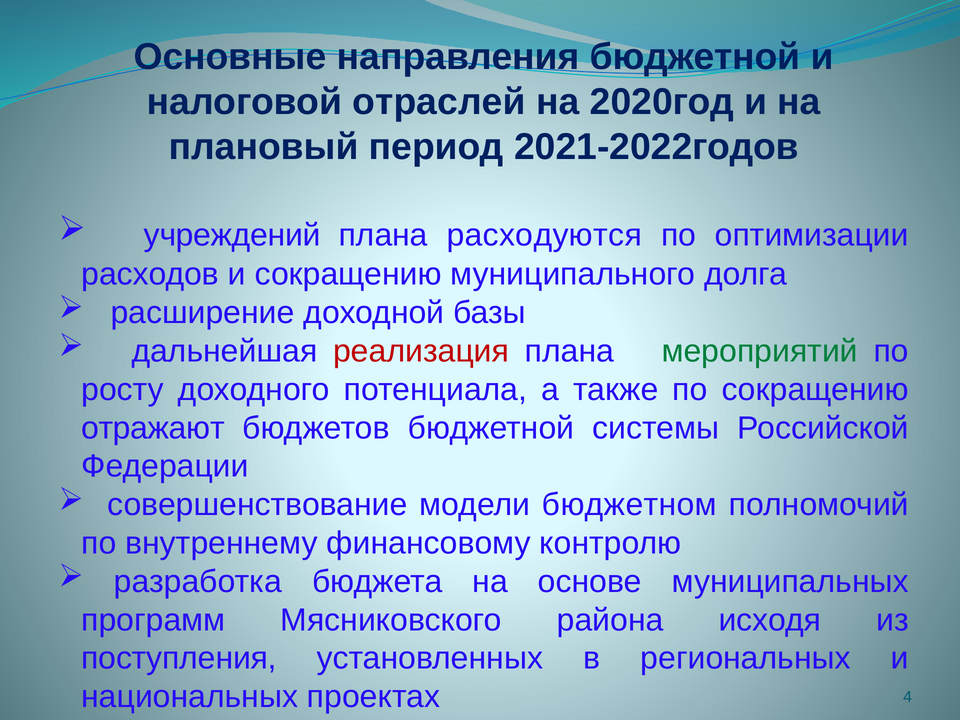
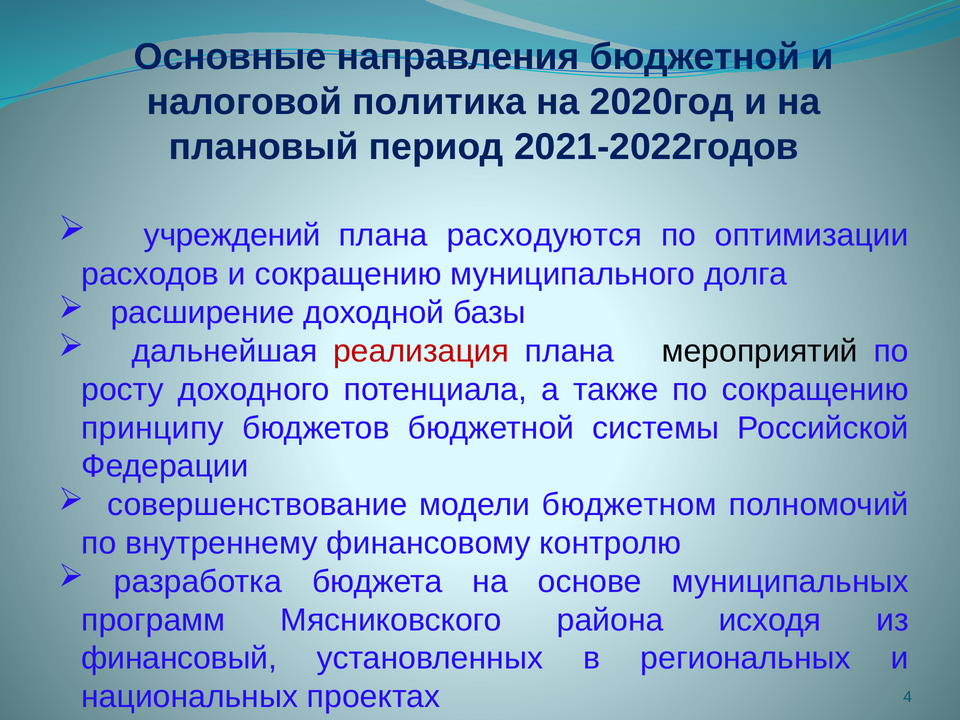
отраслей: отраслей -> политика (439, 102)
мероприятий colour: green -> black (760, 351)
отражают: отражают -> принципу (153, 428)
поступления: поступления -> финансовый (179, 658)
